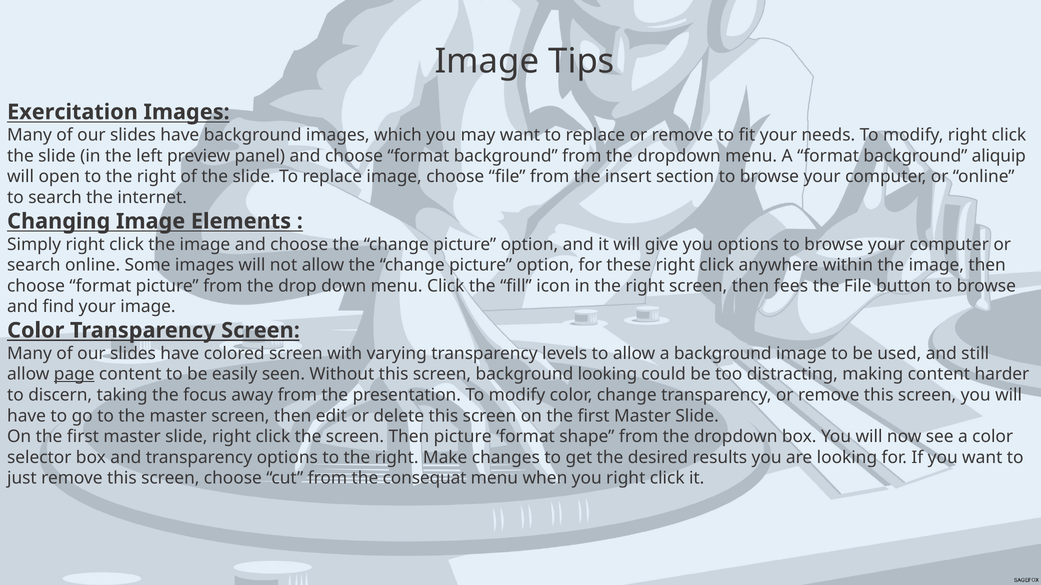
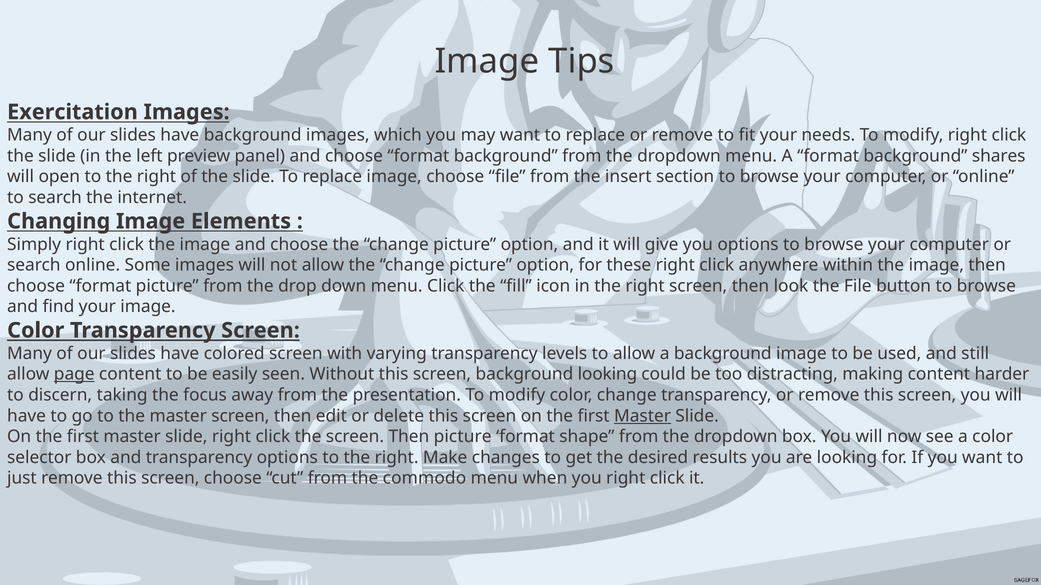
aliquip: aliquip -> shares (999, 156)
fees: fees -> look (791, 286)
Master underline: none -> present (643, 416)
consequat: consequat -> commodo (424, 479)
